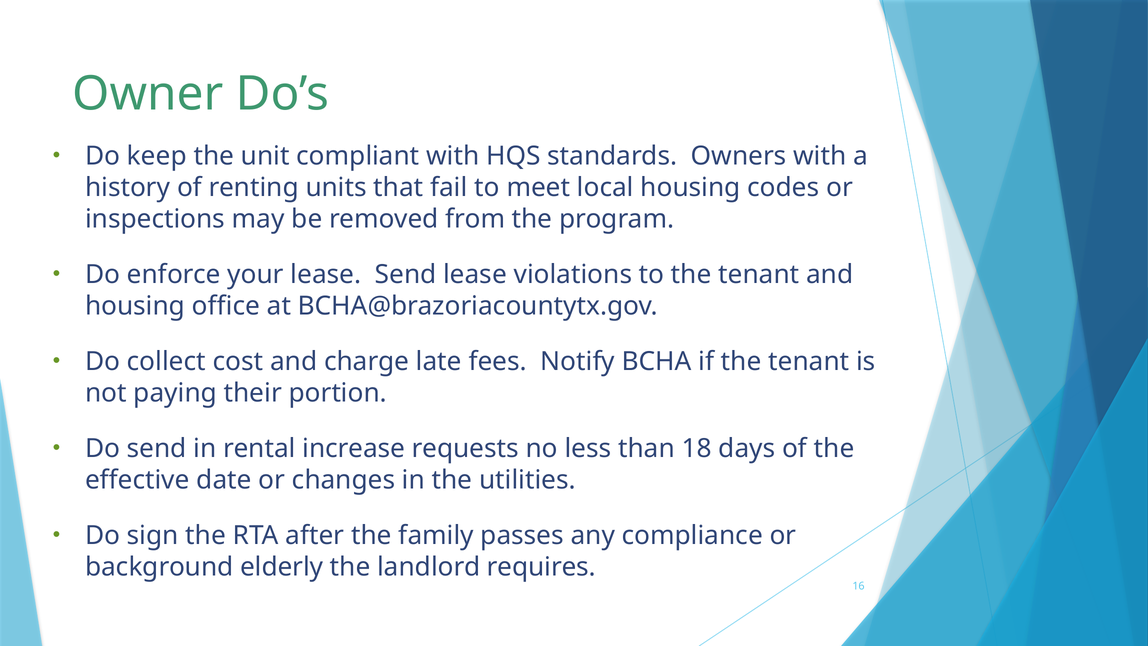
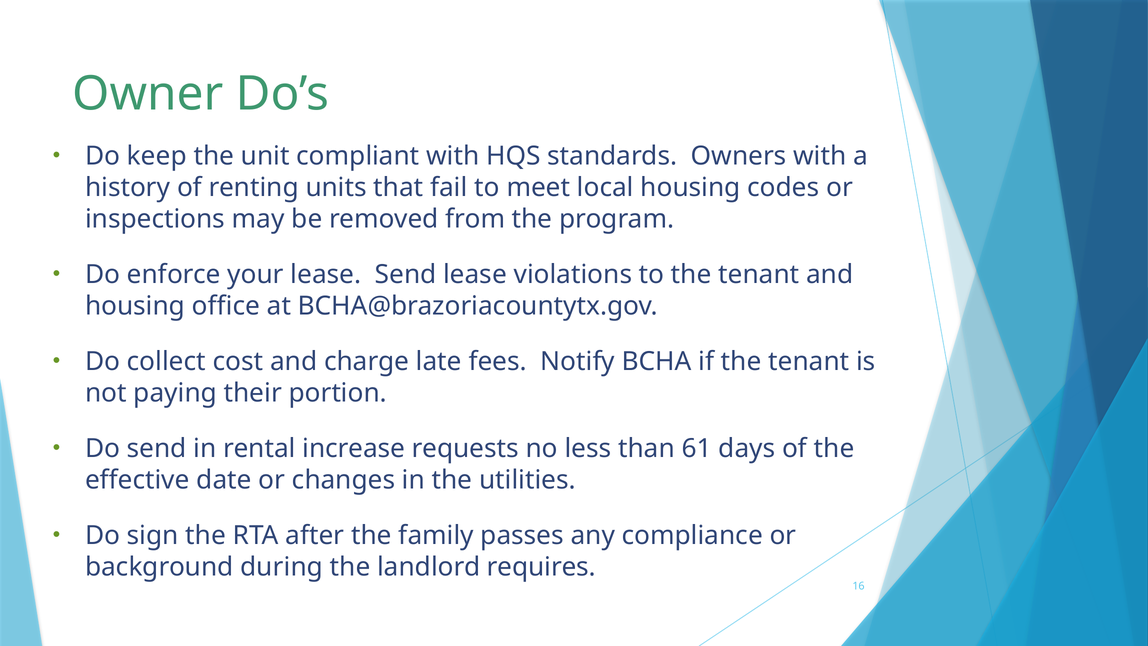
18: 18 -> 61 (697, 449)
elderly: elderly -> during (282, 567)
